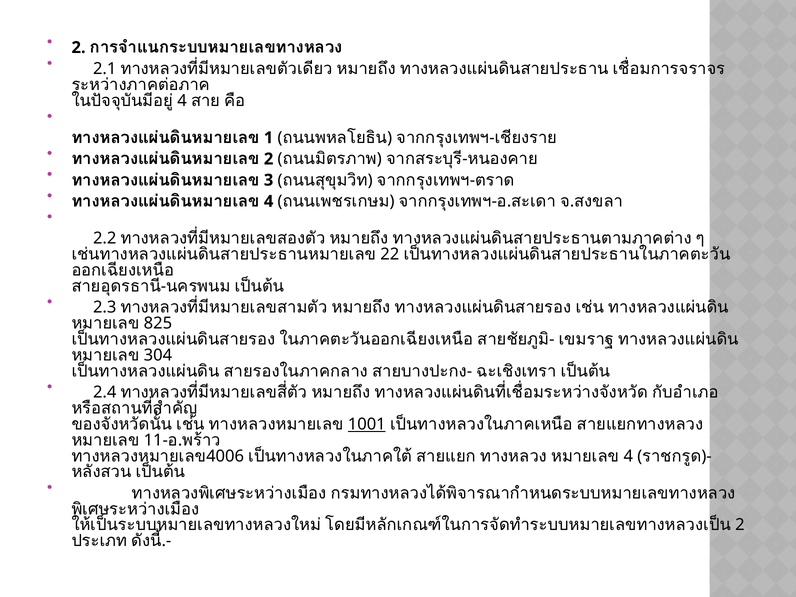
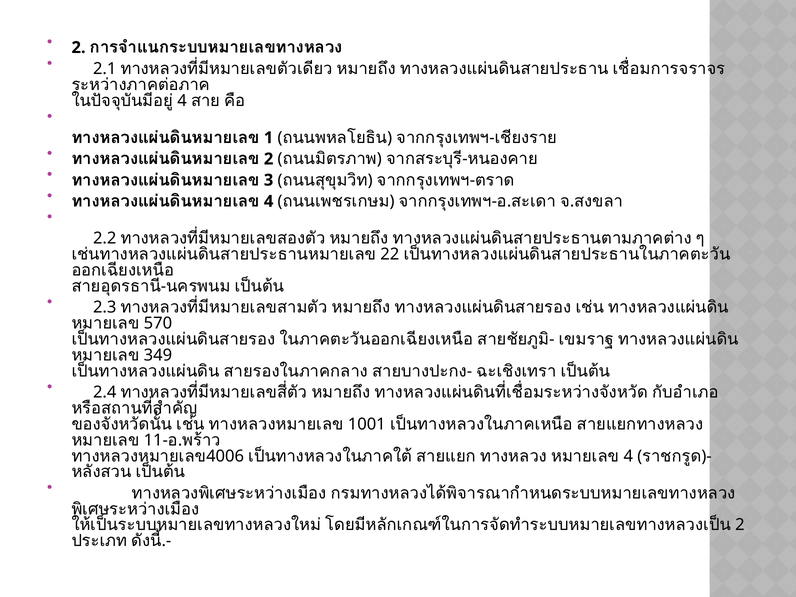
825: 825 -> 570 (158, 323)
304: 304 -> 349 (158, 355)
1001 underline: present -> none (367, 424)
